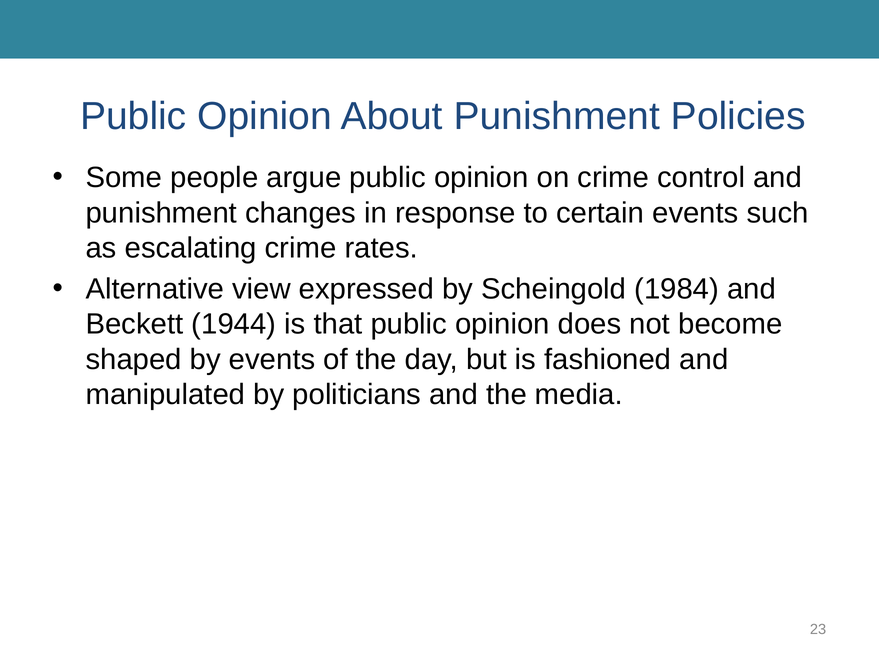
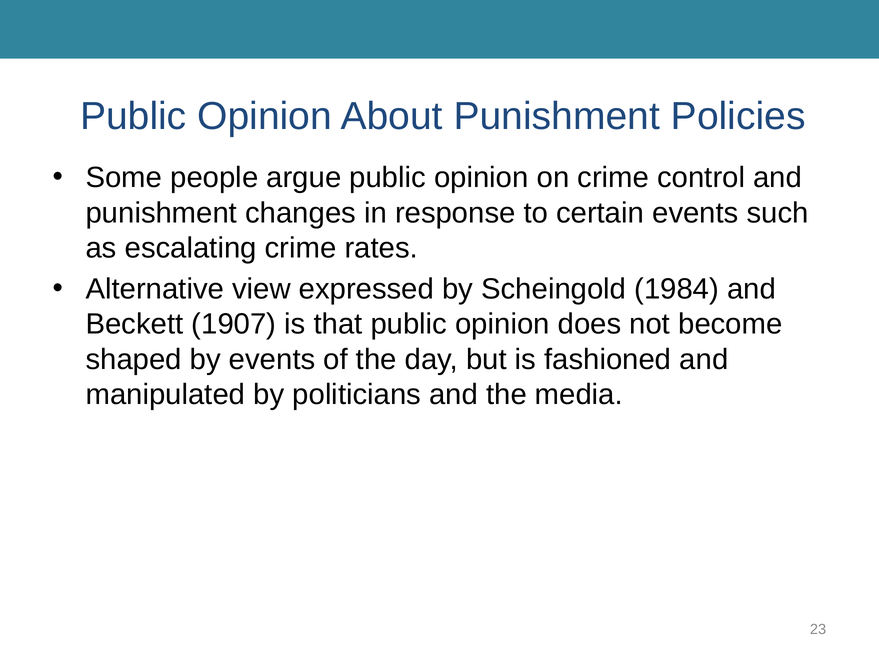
1944: 1944 -> 1907 (234, 324)
